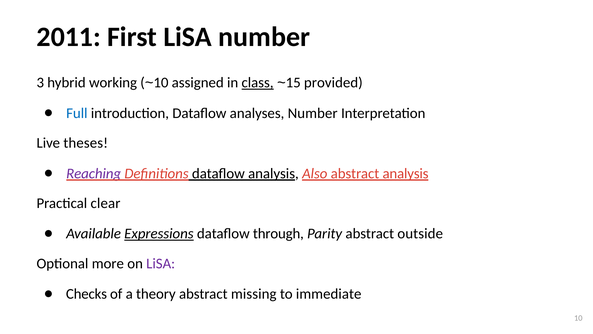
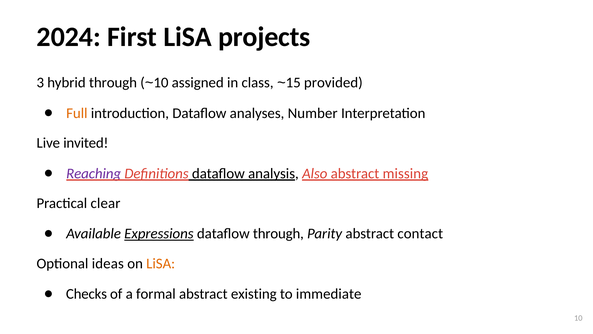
2011: 2011 -> 2024 (69, 37)
LiSA number: number -> projects (264, 37)
hybrid working: working -> through (113, 83)
class underline: present -> none (258, 83)
Full colour: blue -> orange (77, 113)
theses: theses -> invited (86, 143)
abstract analysis: analysis -> missing (405, 173)
outside: outside -> contact (420, 233)
more: more -> ideas (108, 263)
LiSA colour: purple -> orange (161, 263)
theory: theory -> formal (156, 294)
missing: missing -> existing (254, 294)
